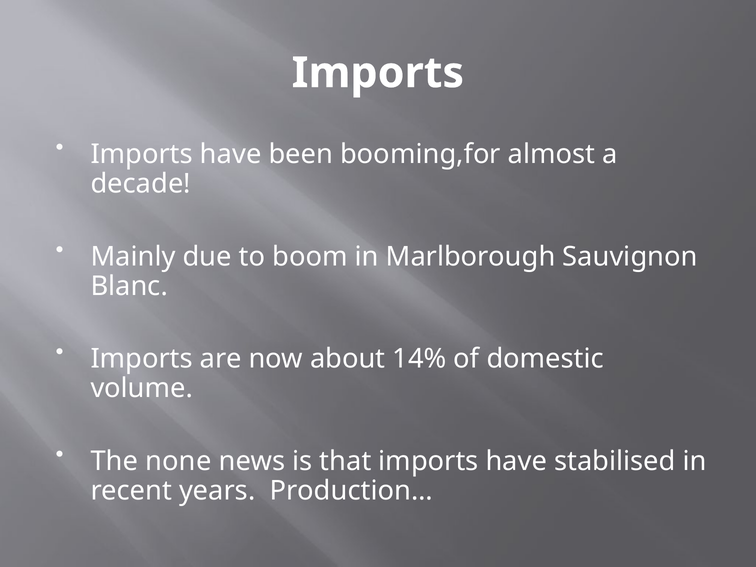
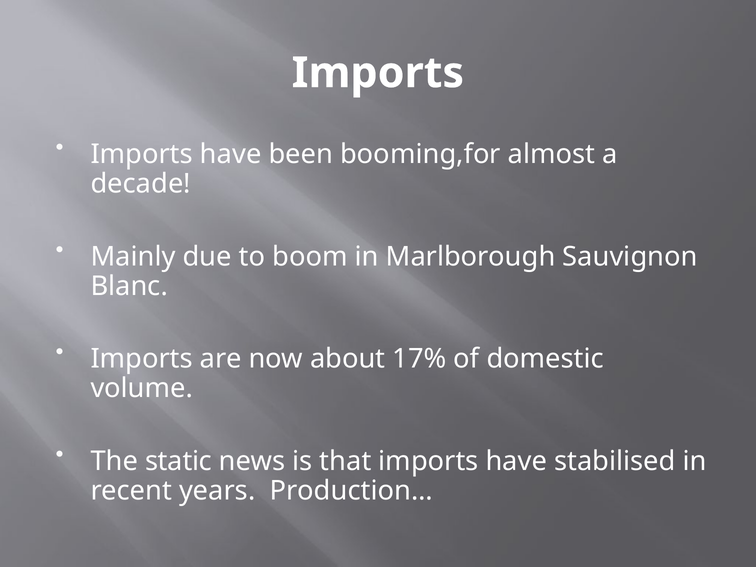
14%: 14% -> 17% (419, 359)
none: none -> static (179, 461)
